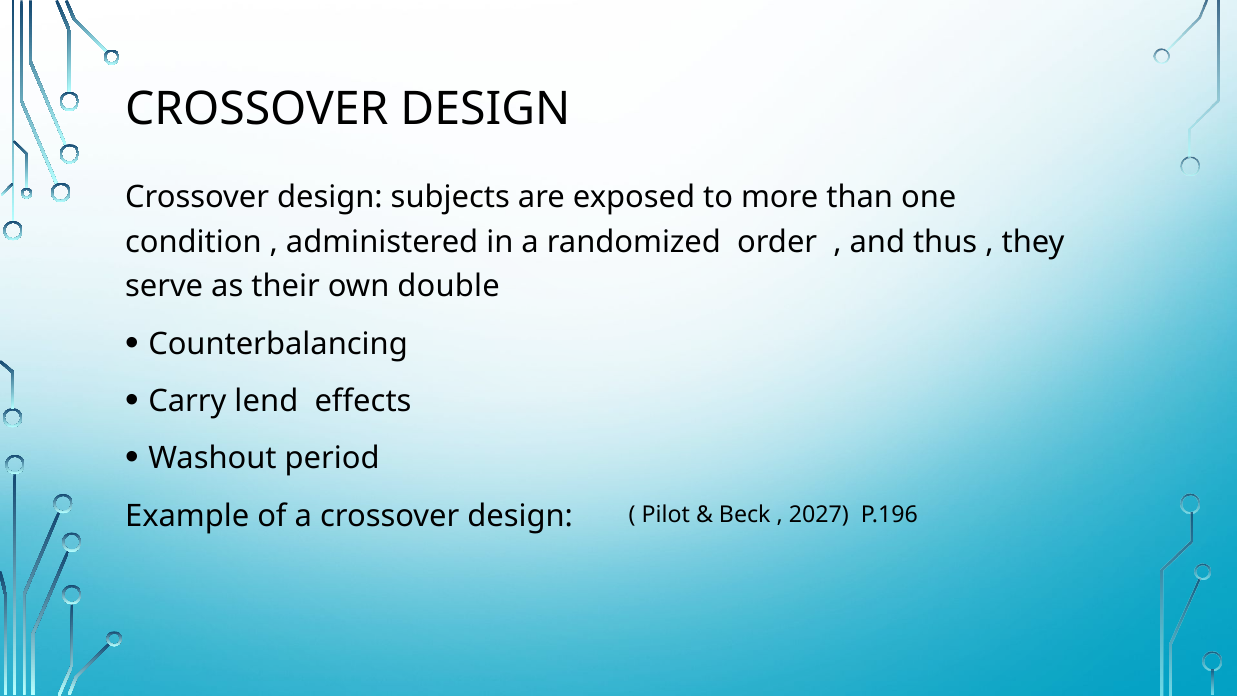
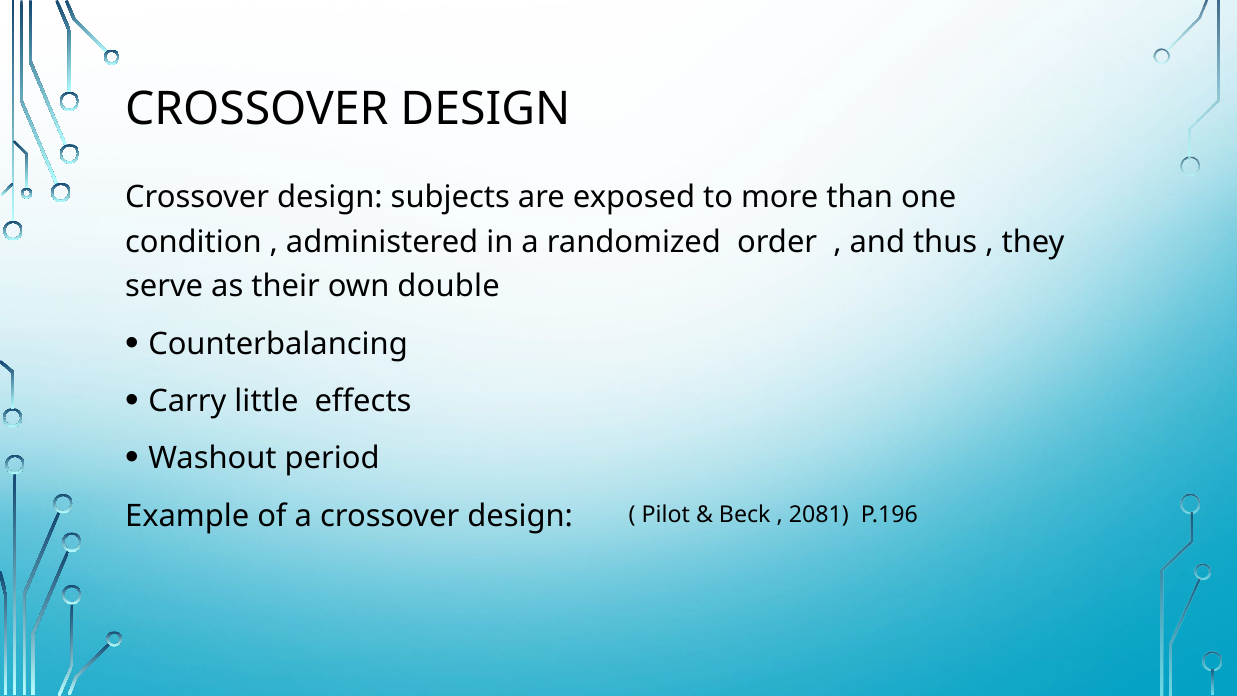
lend: lend -> little (266, 401)
2027: 2027 -> 2081 (819, 514)
